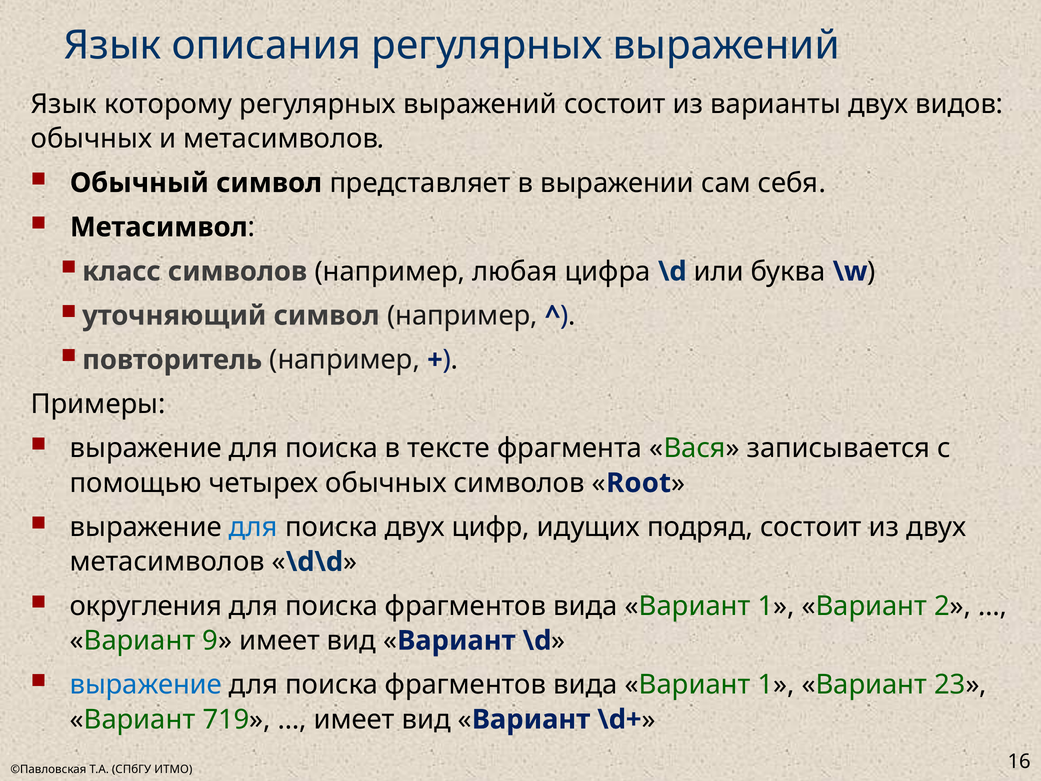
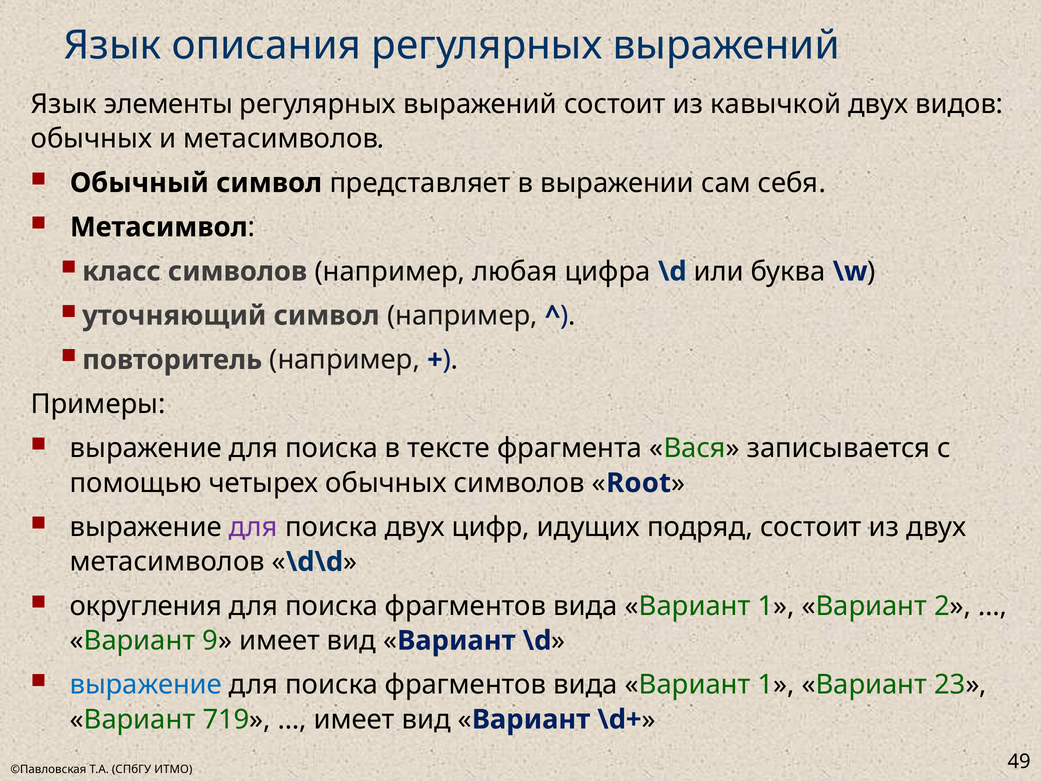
которому: которому -> элементы (168, 104)
варианты: варианты -> кавычкой (776, 104)
для colour: blue -> purple (253, 527)
16: 16 -> 49 (1019, 761)
